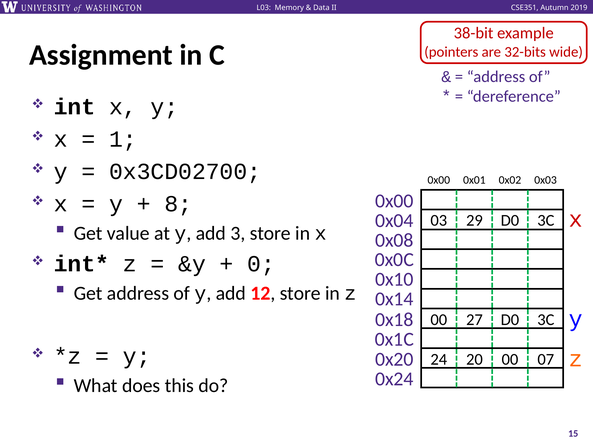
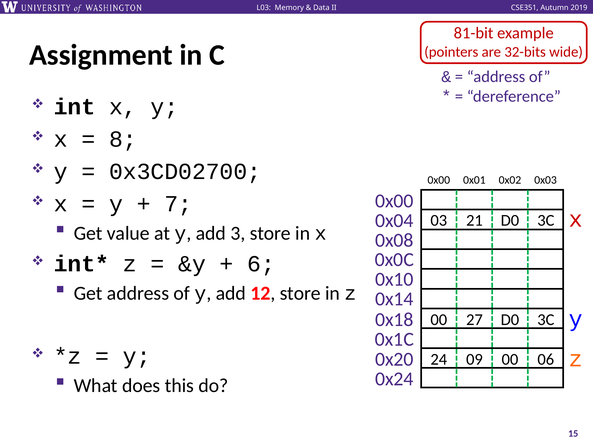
38-bit: 38-bit -> 81-bit (474, 33)
1: 1 -> 8 (123, 139)
8: 8 -> 7 (178, 204)
29: 29 -> 21 (474, 220)
0: 0 -> 6 (261, 264)
20: 20 -> 09 (474, 359)
07: 07 -> 06 (546, 359)
